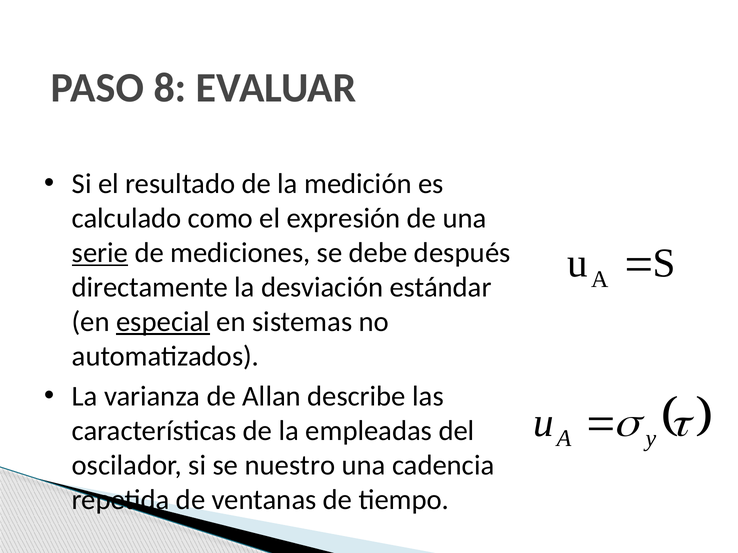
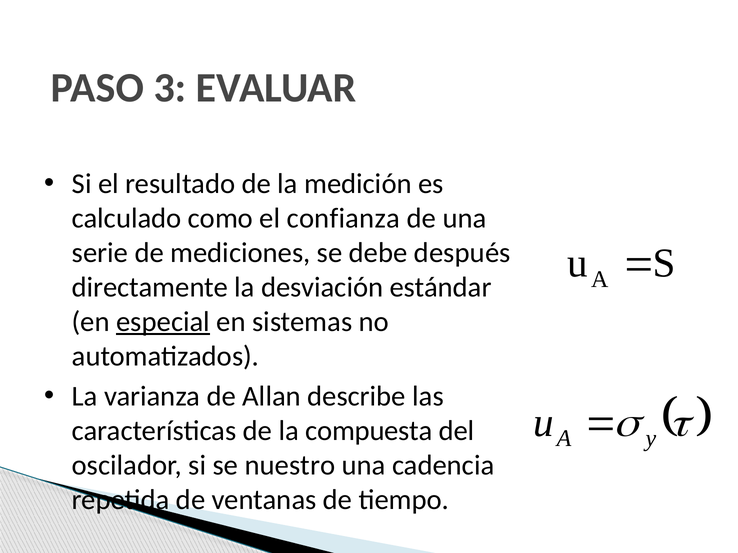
8: 8 -> 3 (170, 88)
expresión: expresión -> confianza (343, 219)
serie underline: present -> none (100, 253)
empleadas: empleadas -> compuesta (369, 431)
